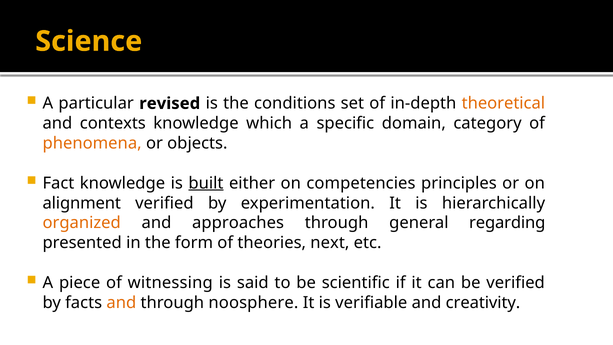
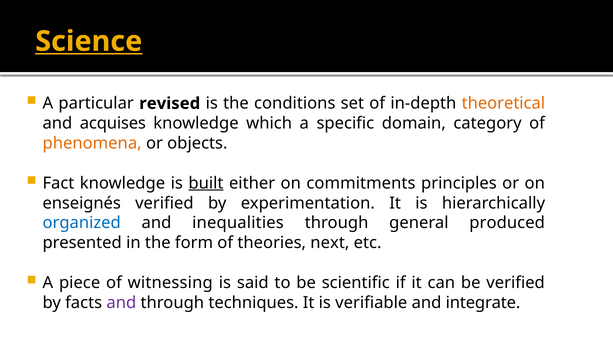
Science underline: none -> present (89, 41)
contexts: contexts -> acquises (113, 123)
competencies: competencies -> commitments (361, 183)
alignment: alignment -> enseignés (82, 203)
organized colour: orange -> blue (82, 223)
approaches: approaches -> inequalities (238, 223)
regarding: regarding -> produced (507, 223)
and colour: orange -> purple (121, 302)
noosphere: noosphere -> techniques (253, 302)
creativity: creativity -> integrate (483, 302)
